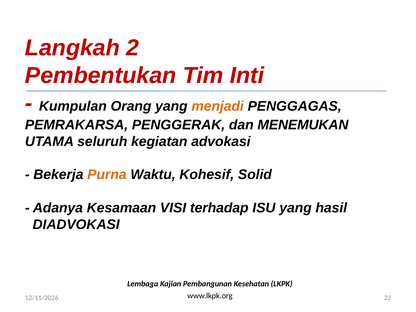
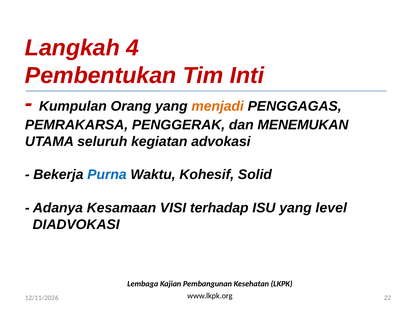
2: 2 -> 4 (133, 48)
Purna colour: orange -> blue (107, 175)
hasil: hasil -> level (331, 208)
